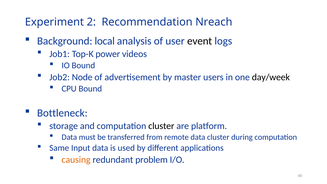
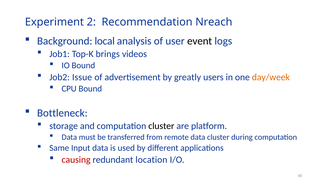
power: power -> brings (108, 54)
Node: Node -> Issue (82, 77)
master: master -> greatly (188, 77)
day/week colour: black -> orange (271, 77)
causing colour: orange -> red (76, 160)
problem: problem -> location (151, 160)
